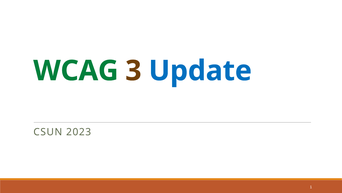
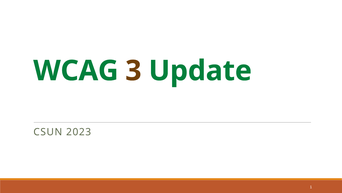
Update colour: blue -> green (200, 71)
